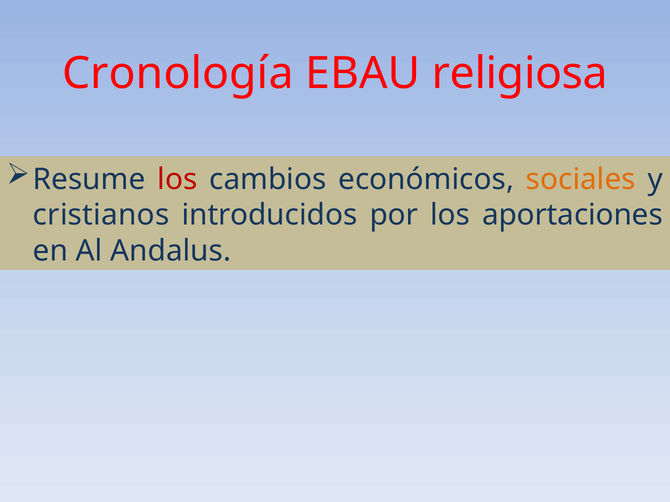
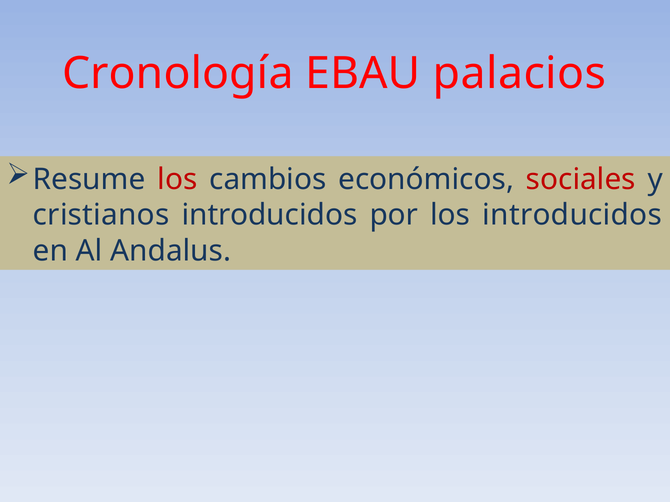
religiosa: religiosa -> palacios (519, 73)
sociales colour: orange -> red (581, 180)
los aportaciones: aportaciones -> introducidos (572, 215)
